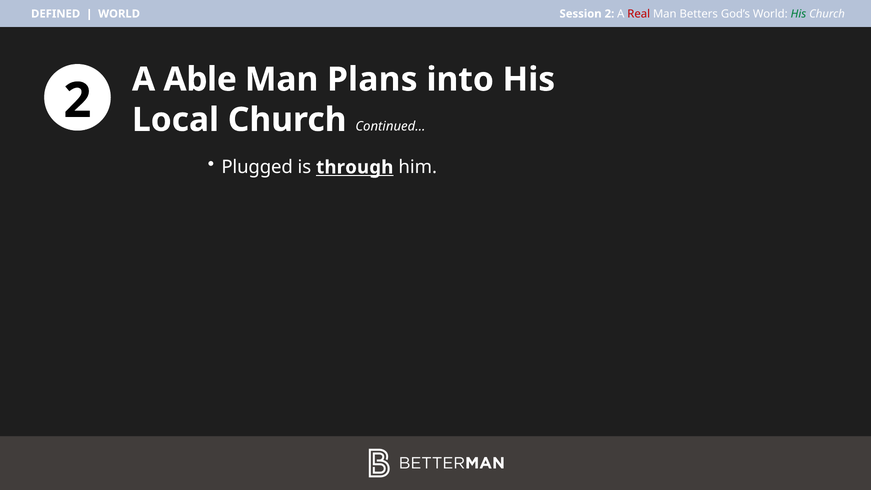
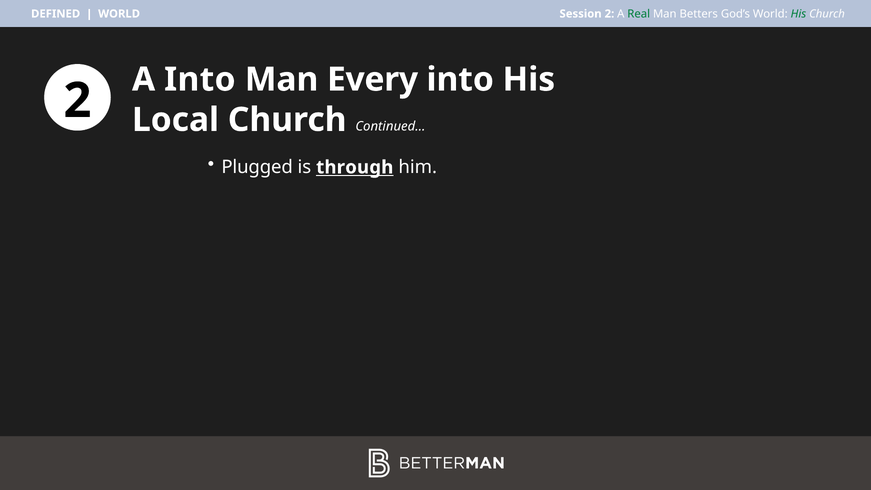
Real colour: red -> green (639, 14)
A Able: Able -> Into (200, 80)
Plans: Plans -> Every (373, 80)
